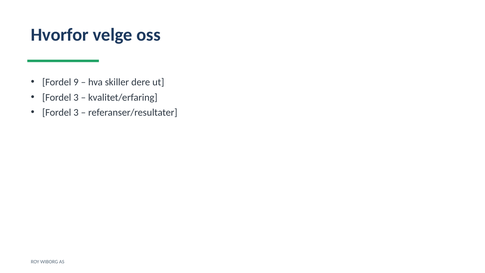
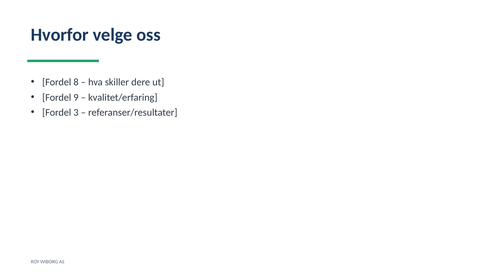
9: 9 -> 8 (76, 82)
3: 3 -> 9 (76, 97)
